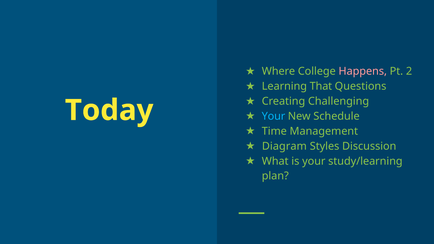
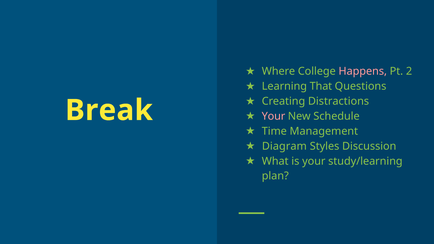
Challenging: Challenging -> Distractions (339, 101)
Today: Today -> Break (109, 110)
Your colour: light blue -> pink (273, 116)
